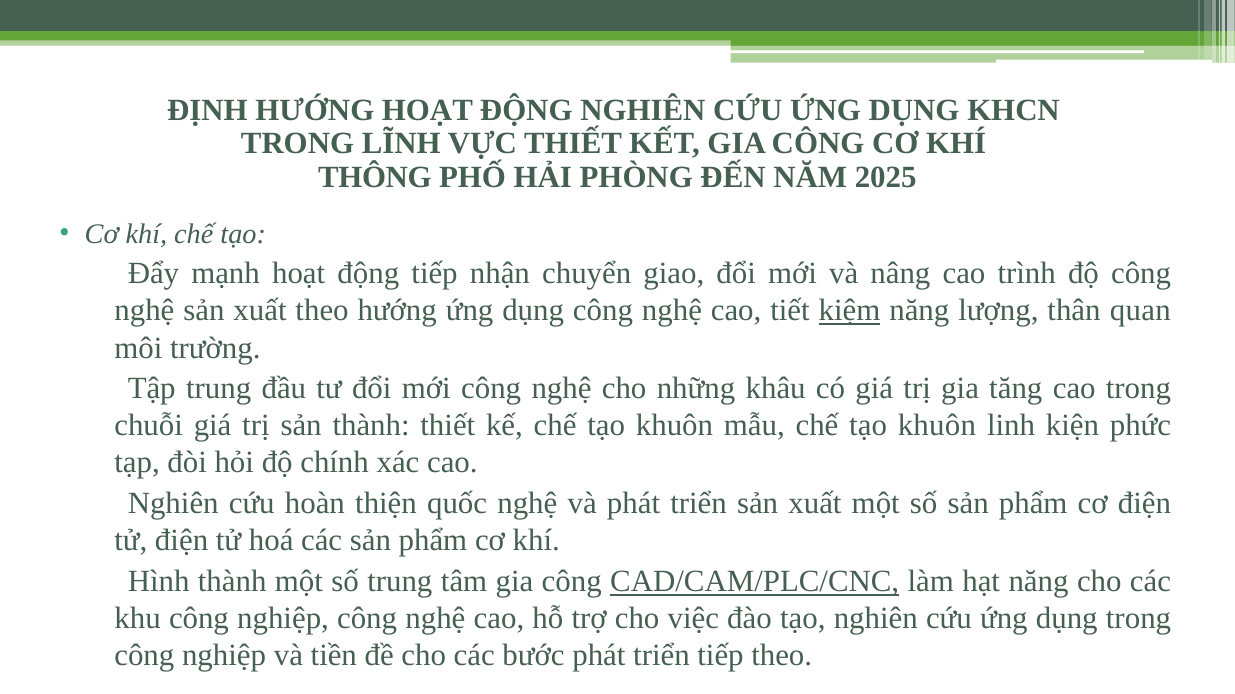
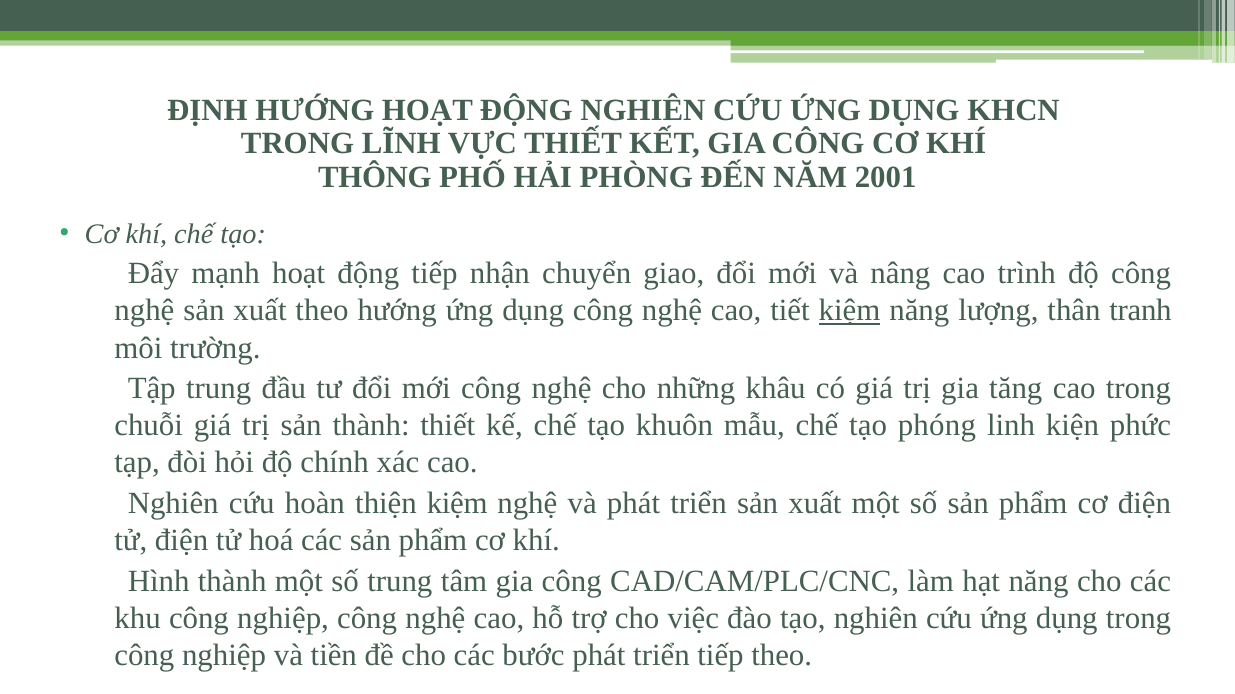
2025: 2025 -> 2001 (886, 177)
quan: quan -> tranh (1141, 311)
mẫu chế tạo khuôn: khuôn -> phóng (937, 426)
thiện quốc: quốc -> kiệm (457, 504)
CAD/CAM/PLC/CNC underline: present -> none (755, 582)
